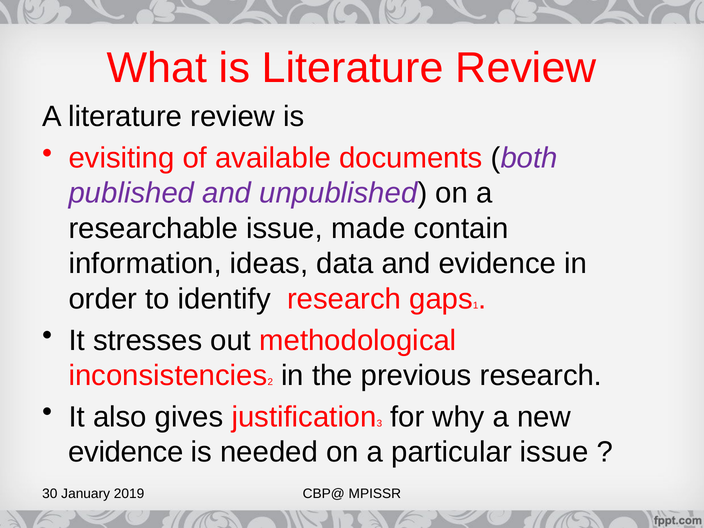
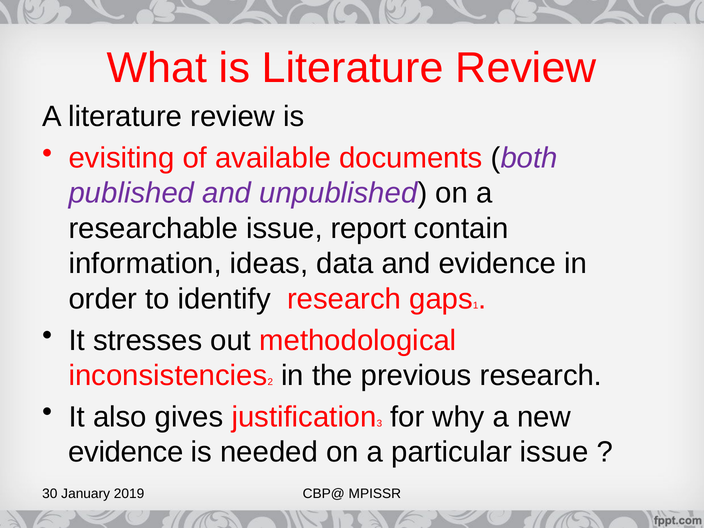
made: made -> report (369, 229)
